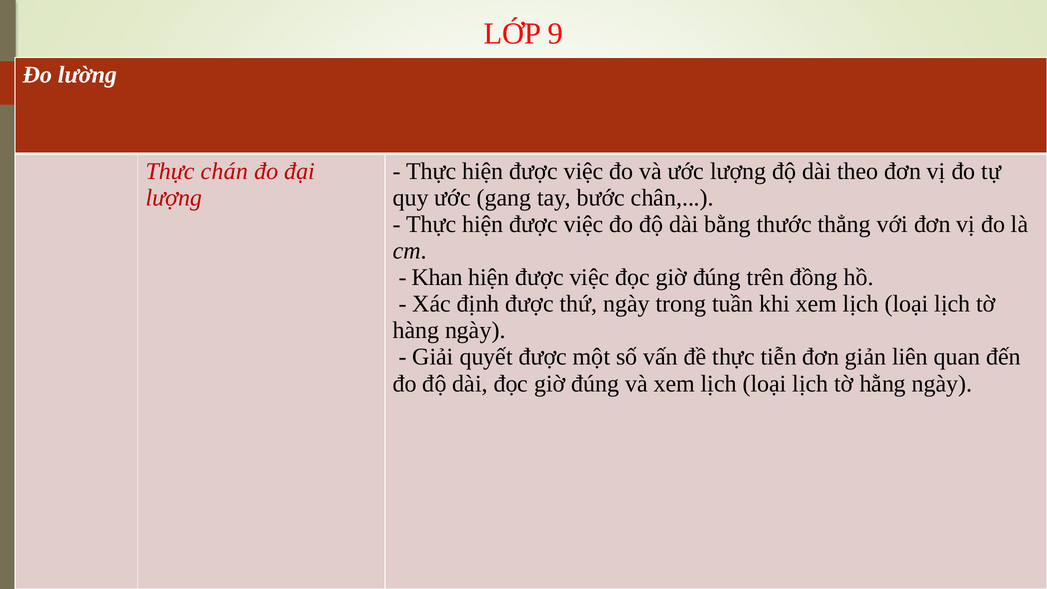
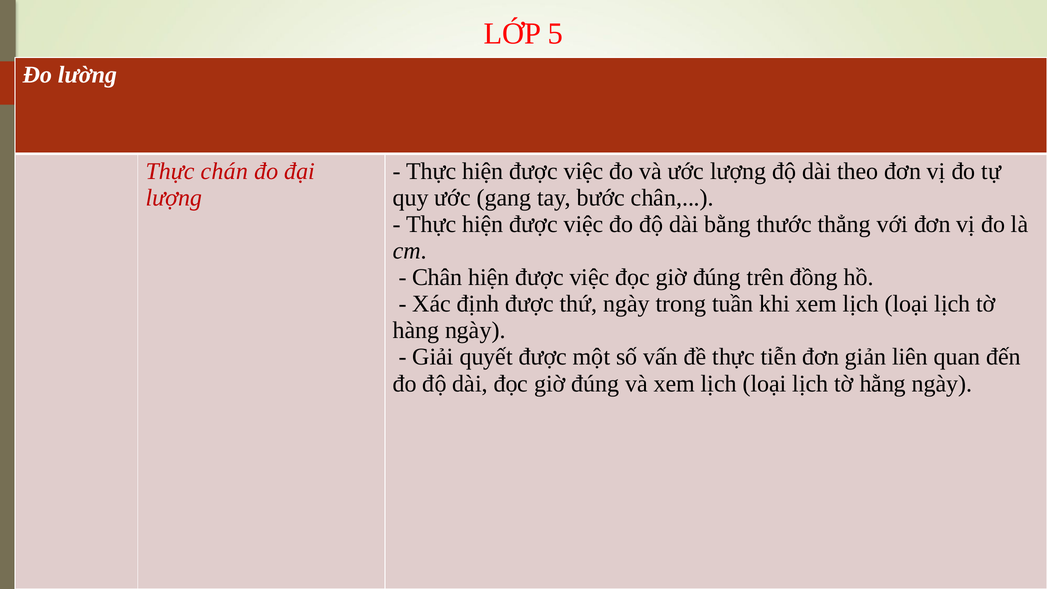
9: 9 -> 5 (555, 34)
Khan: Khan -> Chân (437, 277)
